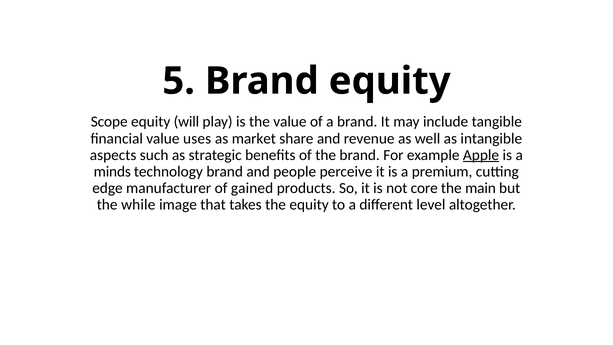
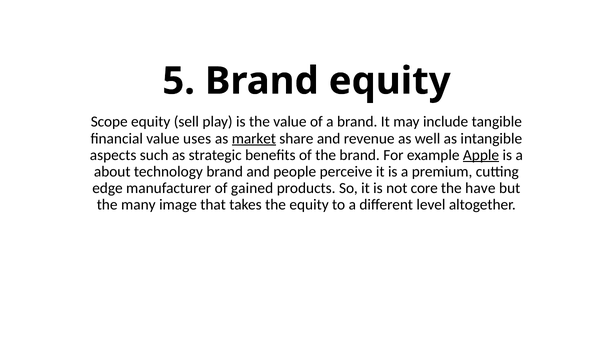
will: will -> sell (186, 122)
market underline: none -> present (254, 138)
minds: minds -> about (112, 171)
main: main -> have (480, 188)
while: while -> many (138, 205)
